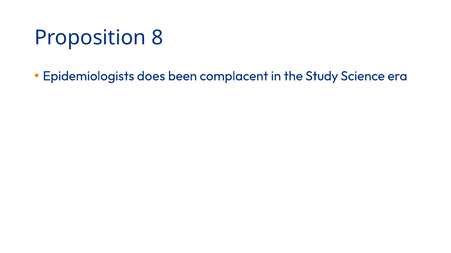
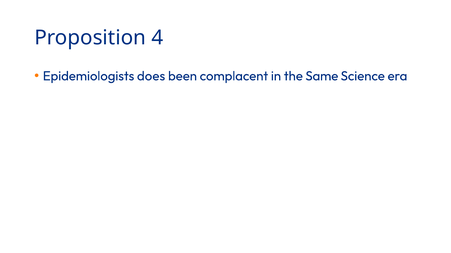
8: 8 -> 4 (157, 38)
Study: Study -> Same (322, 76)
